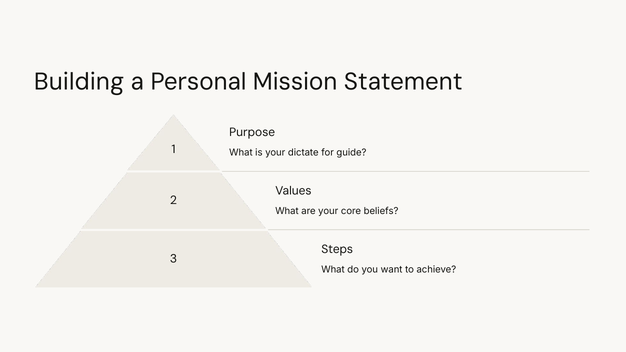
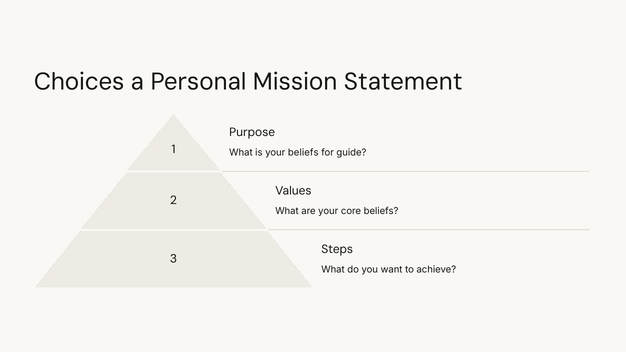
Building: Building -> Choices (79, 82)
your dictate: dictate -> beliefs (303, 153)
